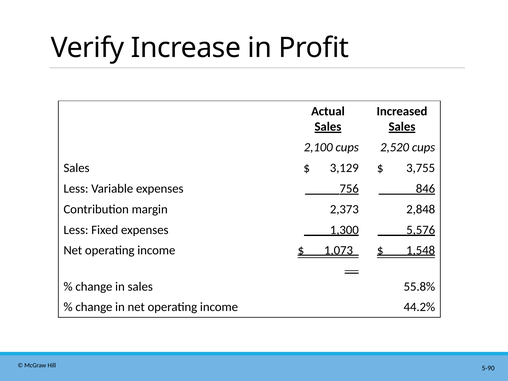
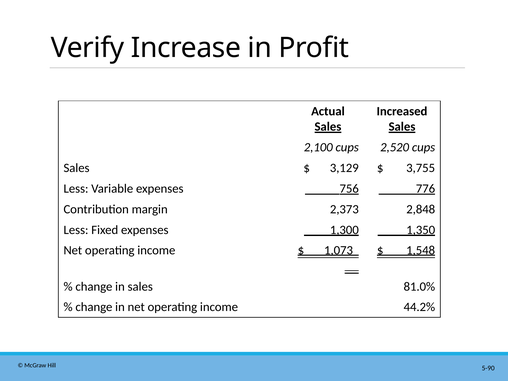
846: 846 -> 776 (426, 189)
5,576: 5,576 -> 1,350 (421, 230)
55.8%: 55.8% -> 81.0% (419, 287)
